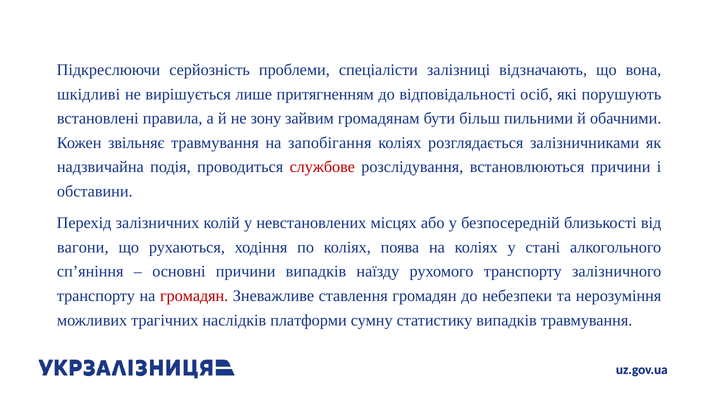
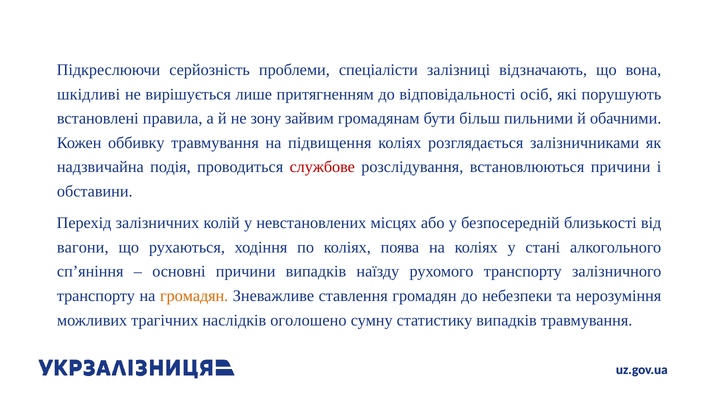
звільняє: звільняє -> оббивку (136, 143)
запобігання: запобігання -> підвищення (330, 143)
громадян colour: red -> orange (194, 296)
платформи: платформи -> оголошено (308, 320)
